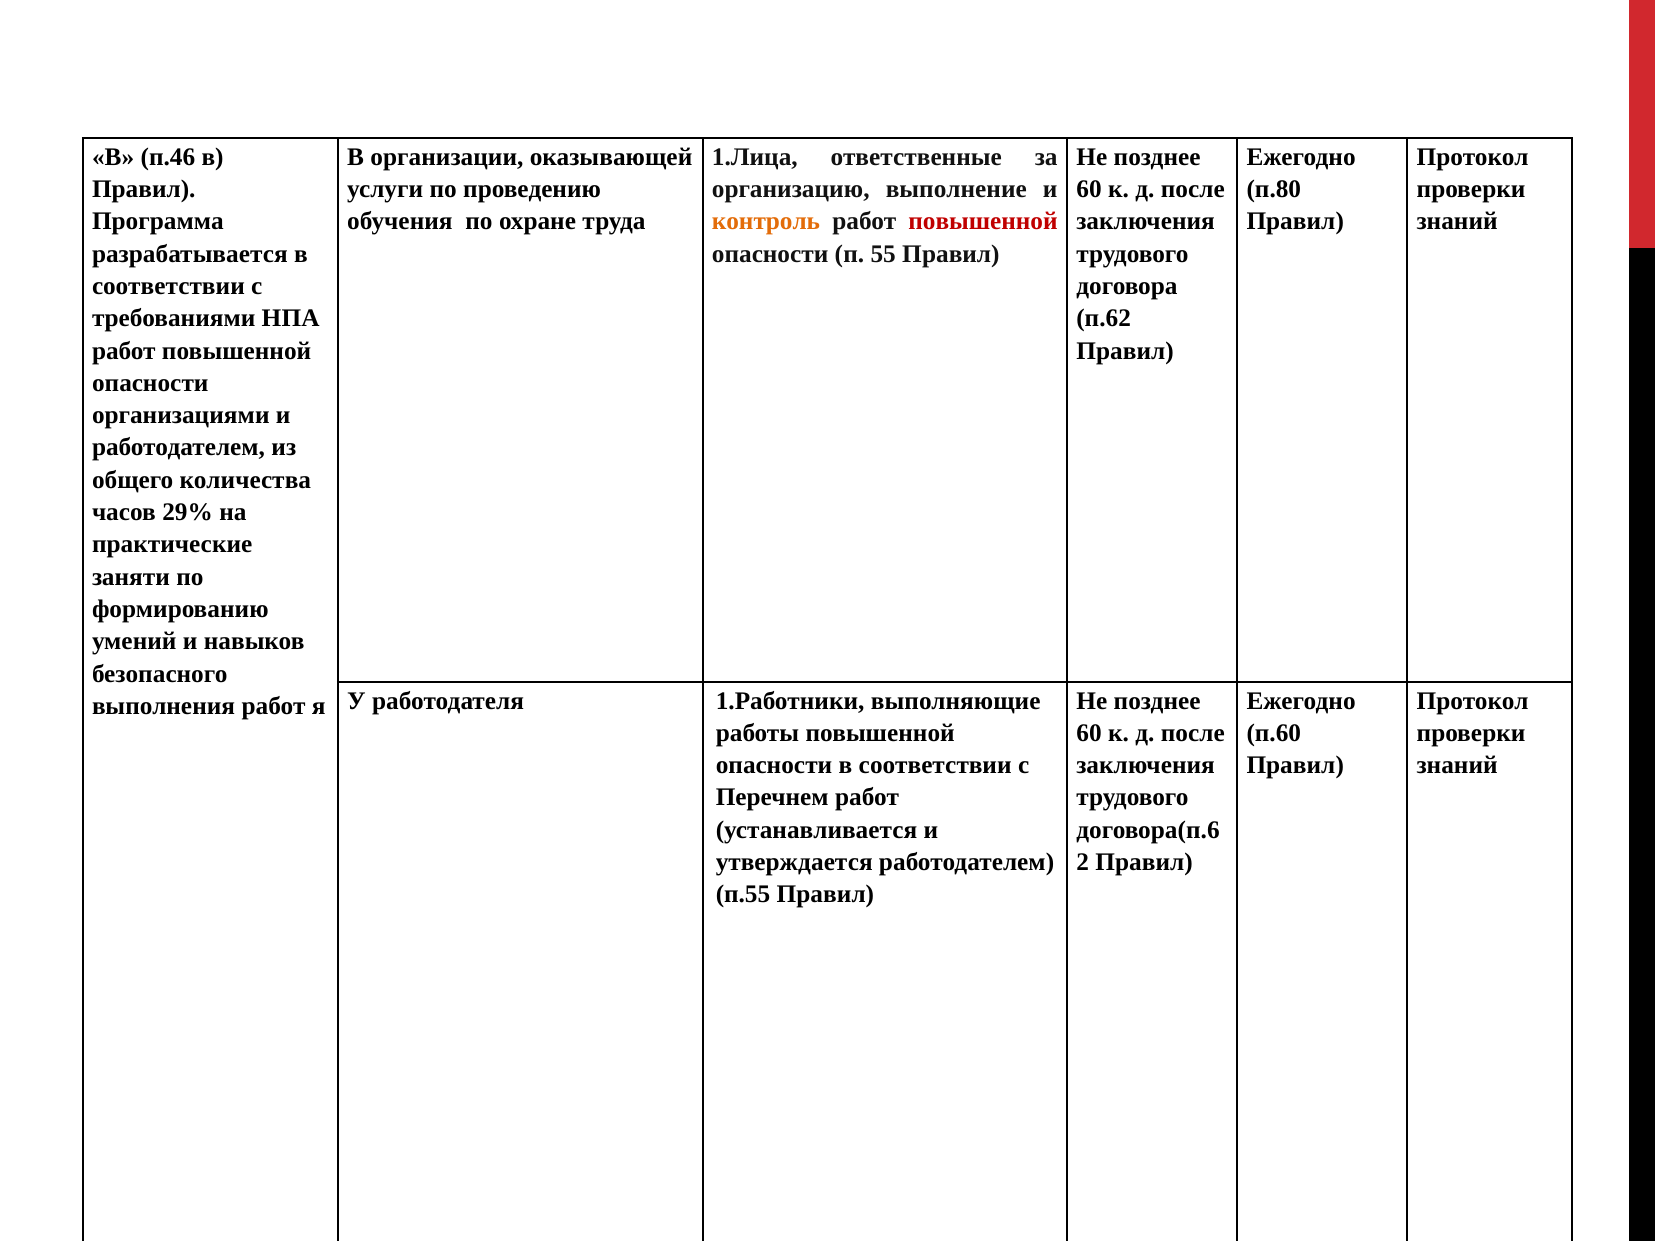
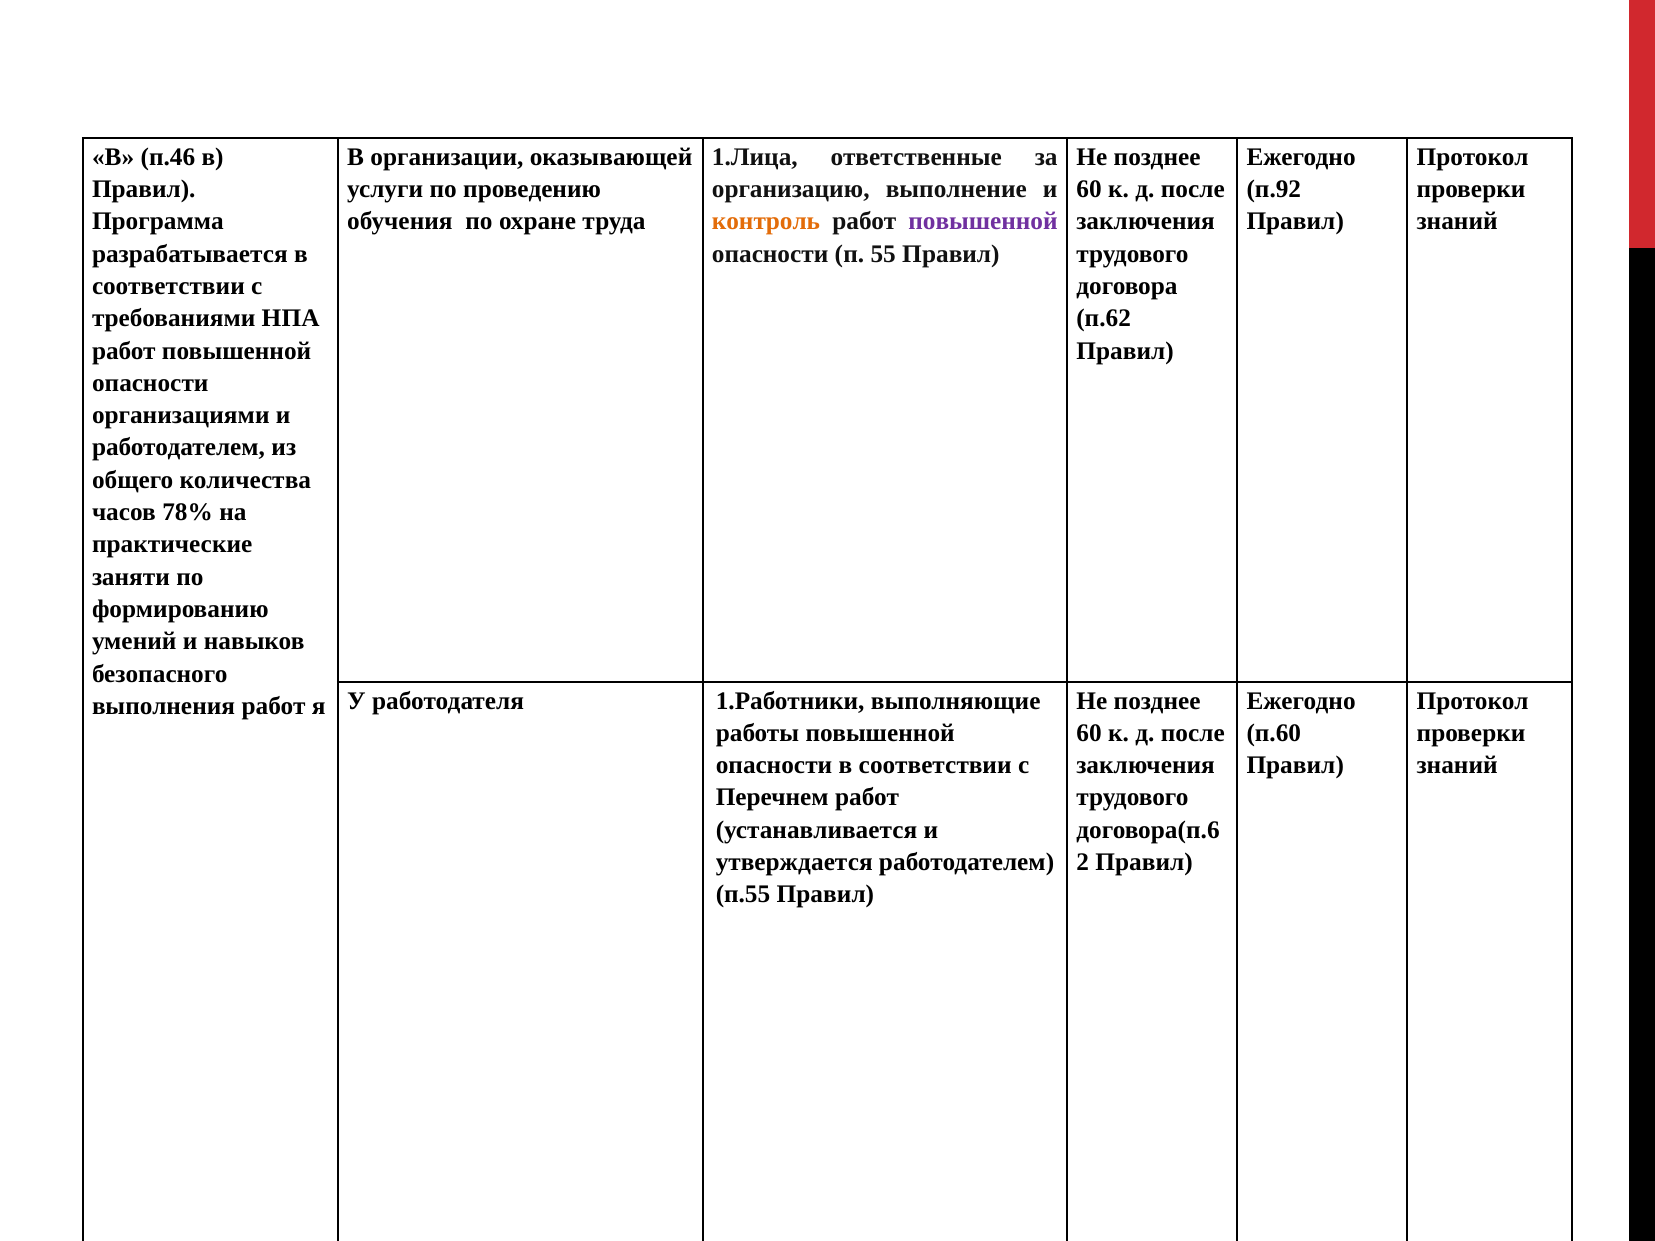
п.80: п.80 -> п.92 (1274, 189)
повышенной colour: red -> purple (983, 221)
29%: 29% -> 78% (188, 512)
